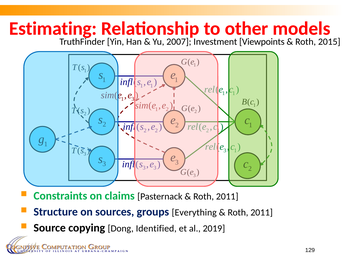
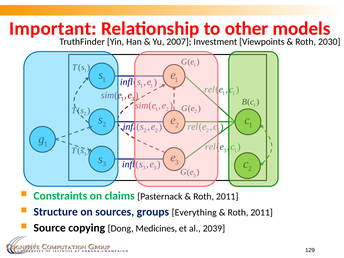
Estimating: Estimating -> Important (53, 29)
2015: 2015 -> 2030 (329, 42)
Identified: Identified -> Medicines (156, 228)
2019: 2019 -> 2039 (214, 228)
